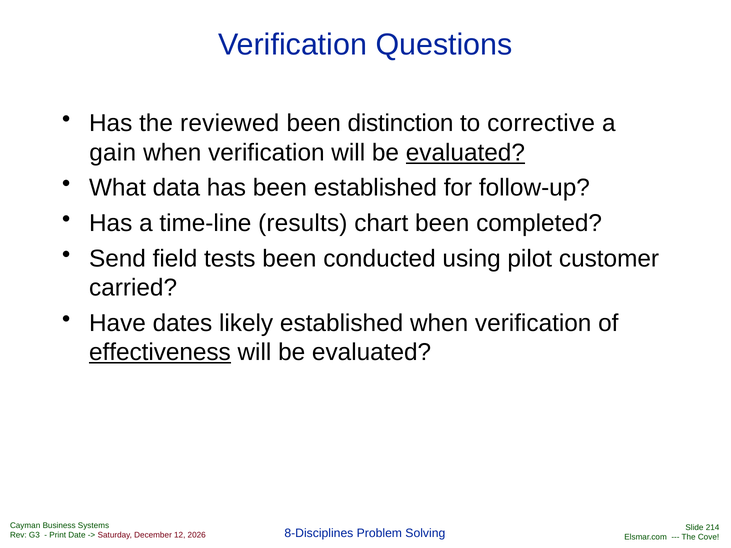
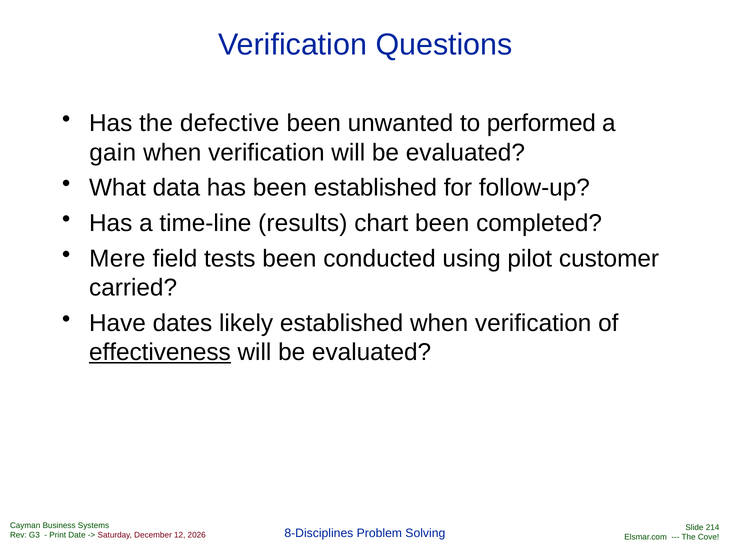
reviewed: reviewed -> defective (230, 123)
distinction: distinction -> unwanted (400, 123)
corrective: corrective -> performed (541, 123)
evaluated underline: present -> none (465, 153)
Send: Send -> Mere (117, 259)
